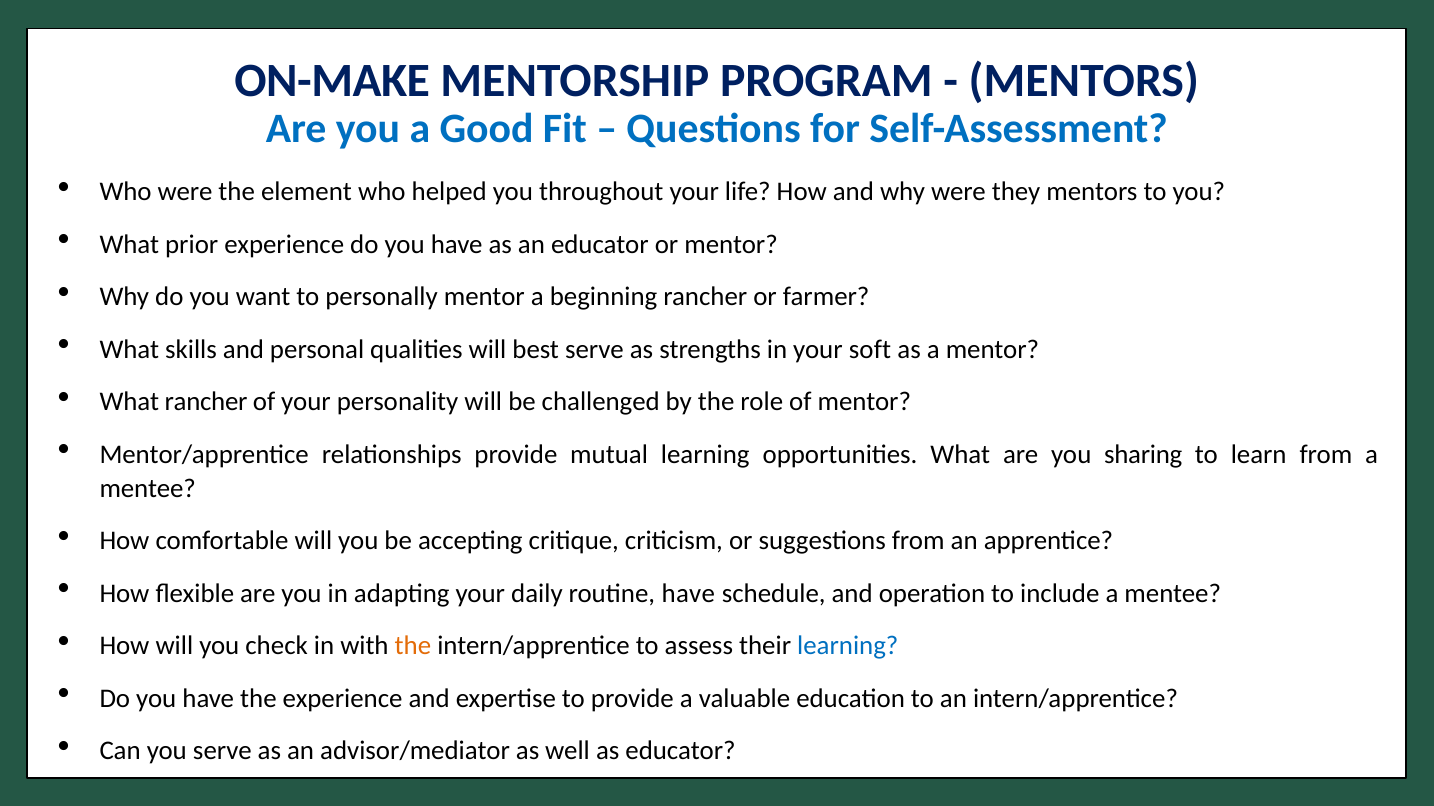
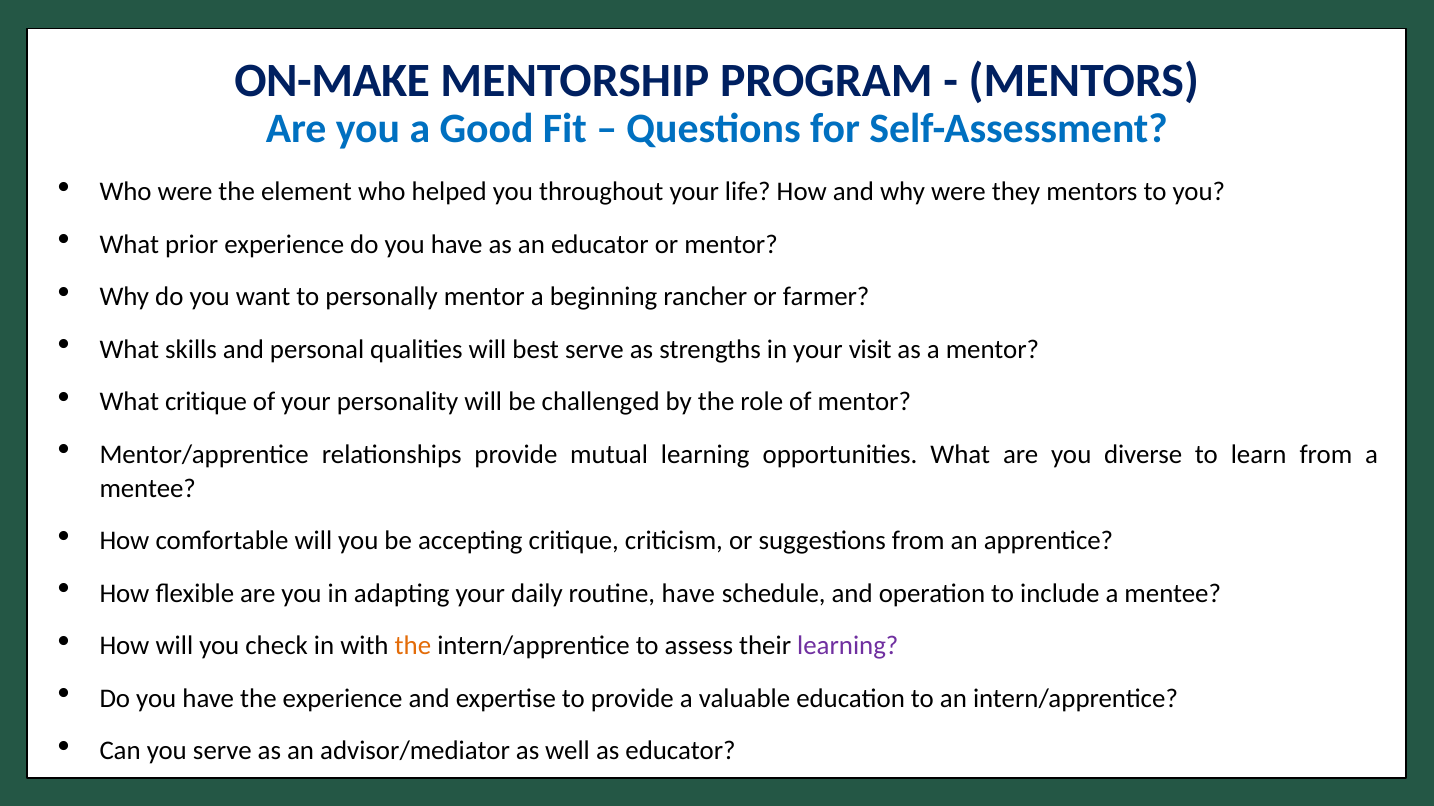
soft: soft -> visit (870, 350)
What rancher: rancher -> critique (206, 402)
sharing: sharing -> diverse (1143, 455)
learning colour: blue -> purple (848, 646)
